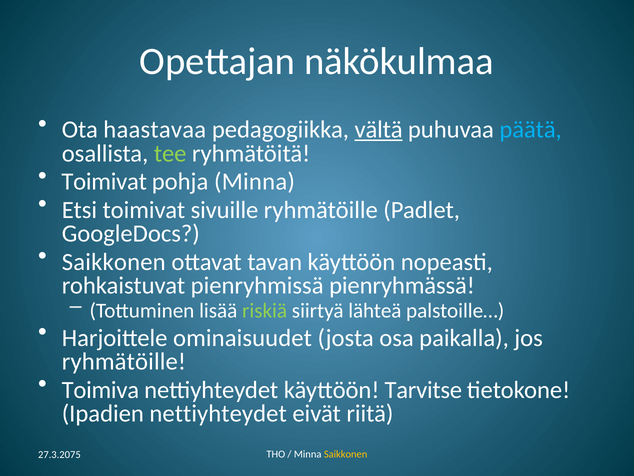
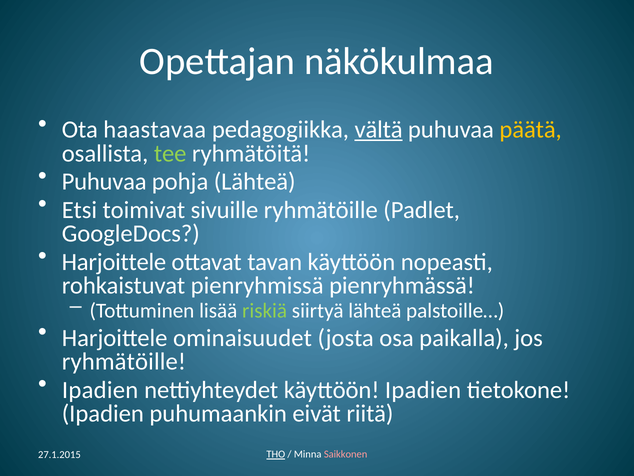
päätä colour: light blue -> yellow (531, 130)
Toimivat: Toimivat -> Puhuvaa (104, 182)
pohja Minna: Minna -> Lähteä (255, 182)
Saikkonen: Saikkonen -> Harjoittele (114, 262)
Toimiva: Toimiva -> Ipadien (100, 390)
käyttöön Tarvitse: Tarvitse -> Ipadien (423, 390)
Ipadien nettiyhteydet: nettiyhteydet -> puhumaankin (218, 413)
THO underline: none -> present (276, 454)
Saikkonen colour: yellow -> pink (346, 454)
27.3.2075: 27.3.2075 -> 27.1.2015 (59, 454)
